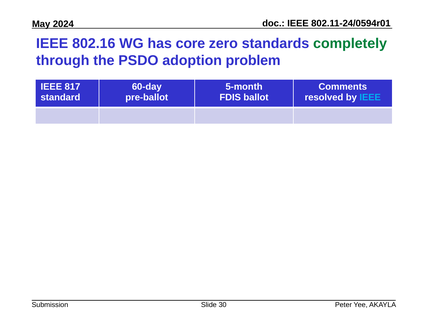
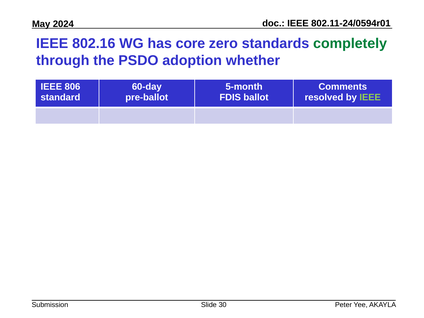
problem: problem -> whether (253, 60)
817: 817 -> 806 (72, 87)
IEEE colour: light blue -> light green (370, 97)
